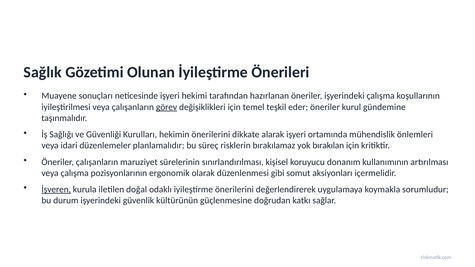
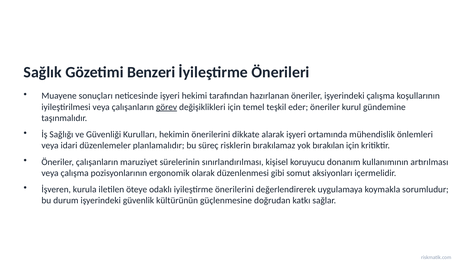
Olunan: Olunan -> Benzeri (151, 72)
İşveren underline: present -> none (56, 190)
doğal: doğal -> öteye (137, 190)
